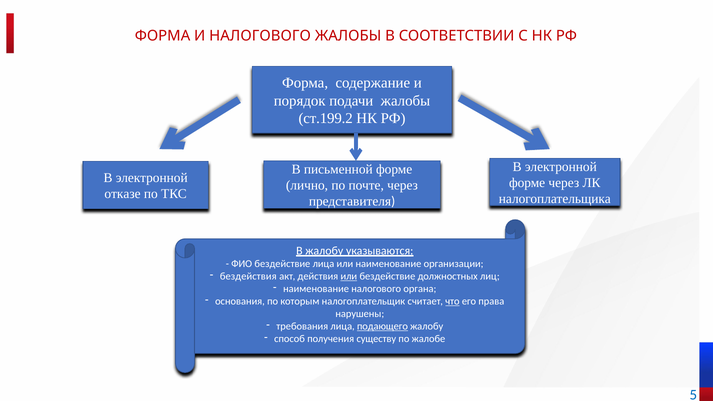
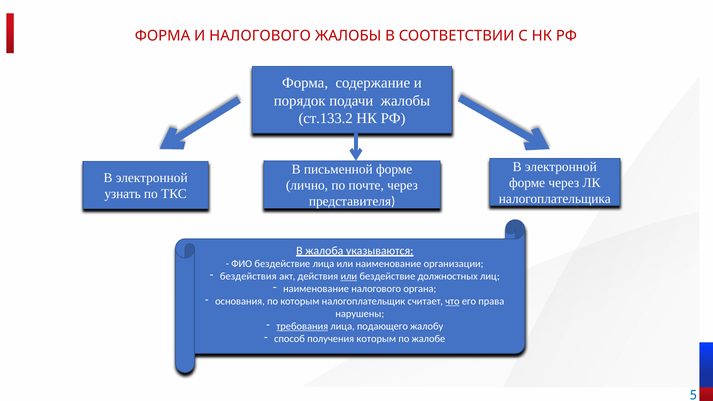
ст.199.2: ст.199.2 -> ст.133.2 (326, 119)
отказе: отказе -> узнать (123, 194)
В жалобу: жалобу -> жалоба (324, 251)
требования underline: none -> present (302, 326)
подающего underline: present -> none (382, 326)
получения существу: существу -> которым (376, 339)
